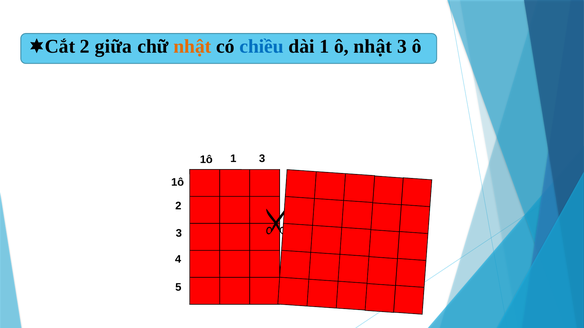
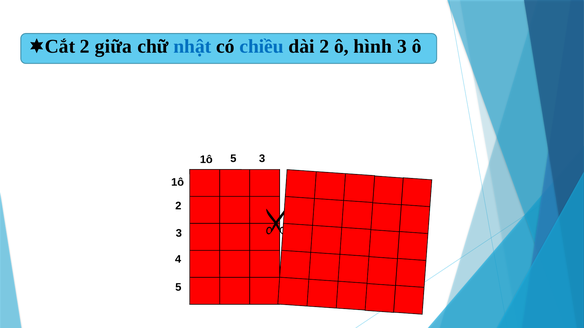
nhật colour: orange -> blue (192, 46)
dài 1: 1 -> 2 (324, 46)
ô nhật: nhật -> hình (373, 46)
1ô 1: 1 -> 5 (233, 159)
